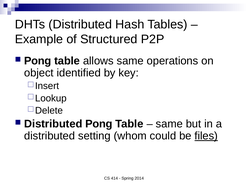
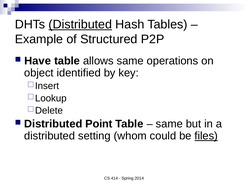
Distributed underline: none -> present (80, 24)
Pong: Pong -> Have (38, 61)
Distributed Pong: Pong -> Point (99, 124)
